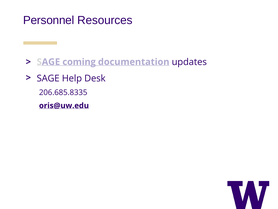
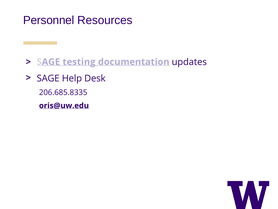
coming: coming -> testing (79, 62)
